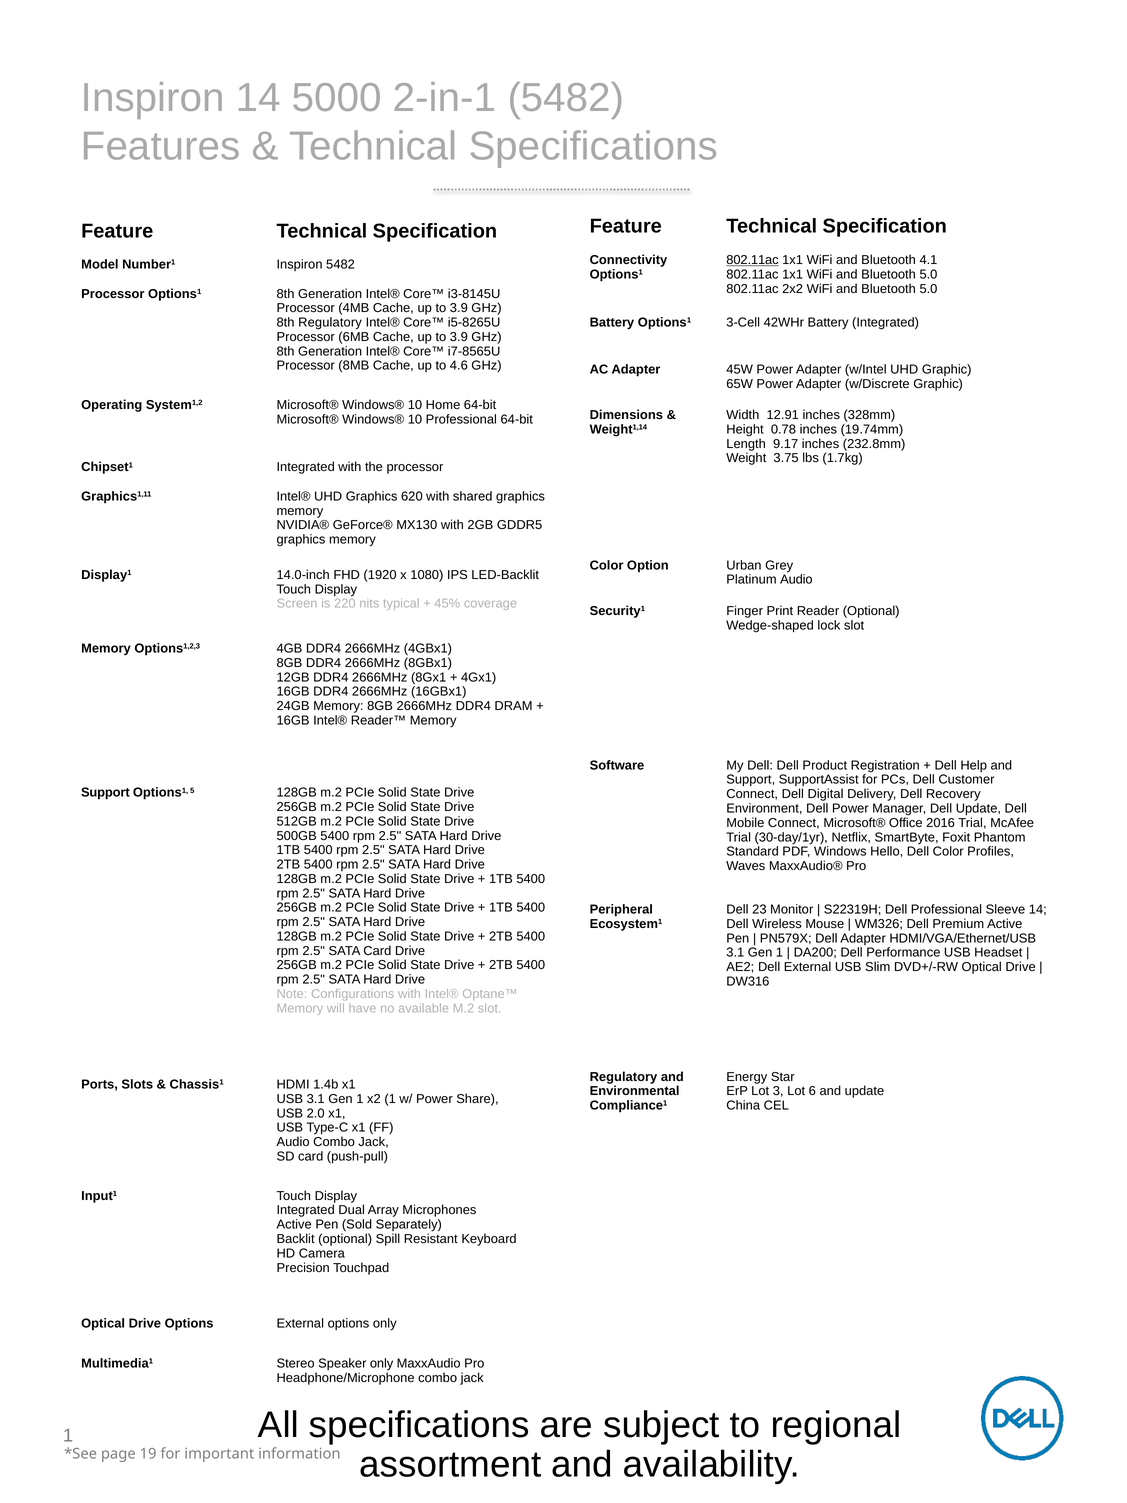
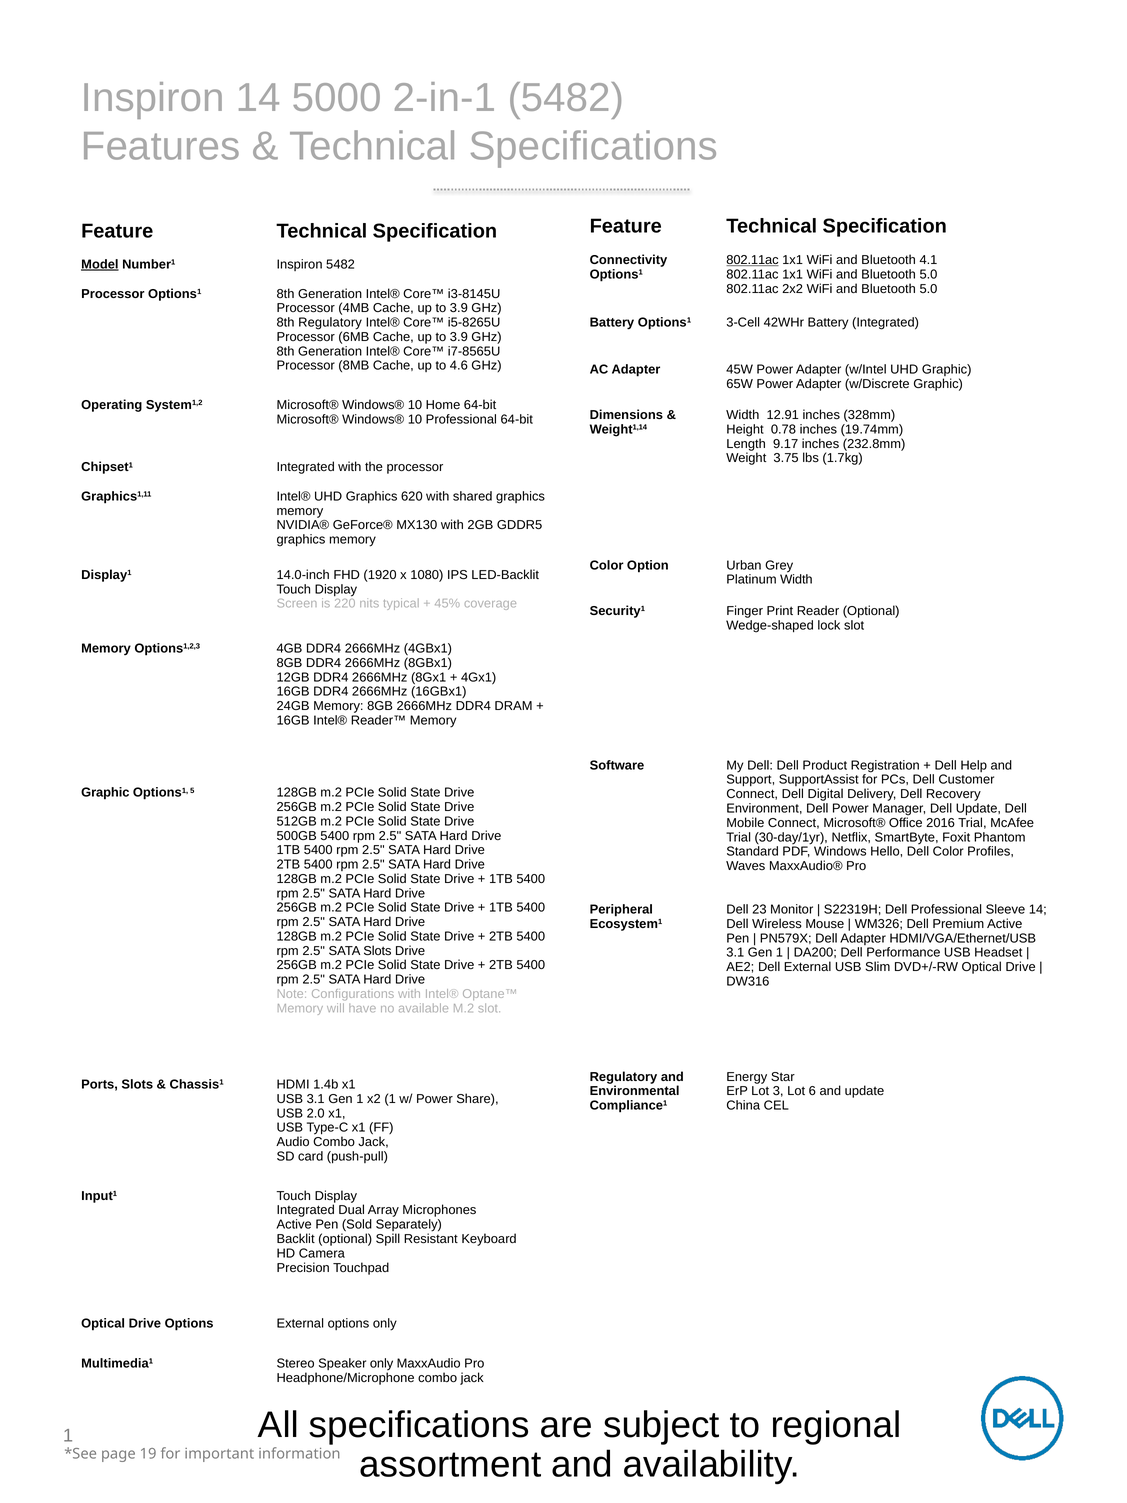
Model underline: none -> present (100, 264)
Platinum Audio: Audio -> Width (796, 579)
Support: Support -> Graphic (105, 792)
SATA Card: Card -> Slots (377, 951)
